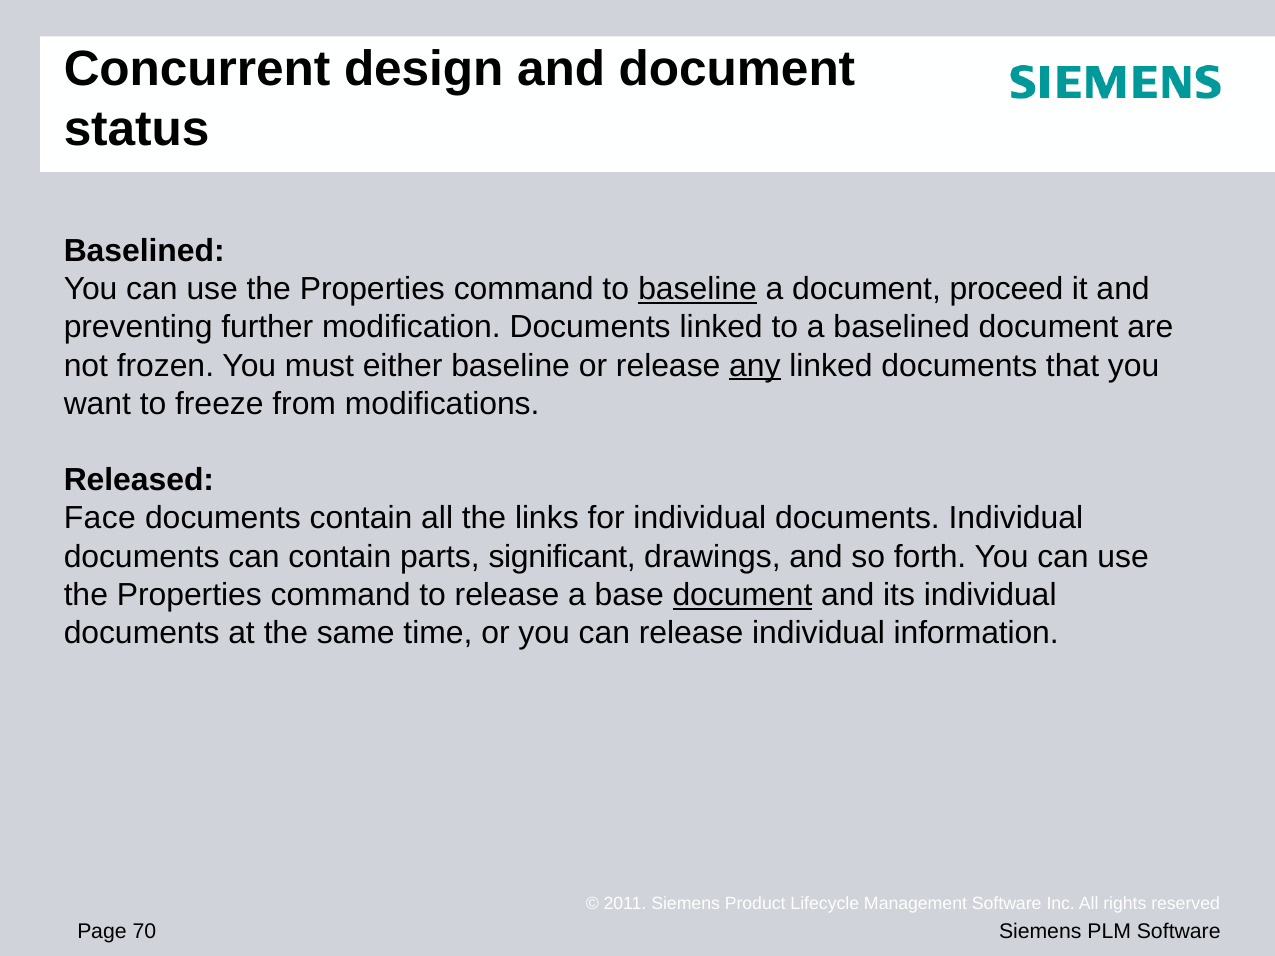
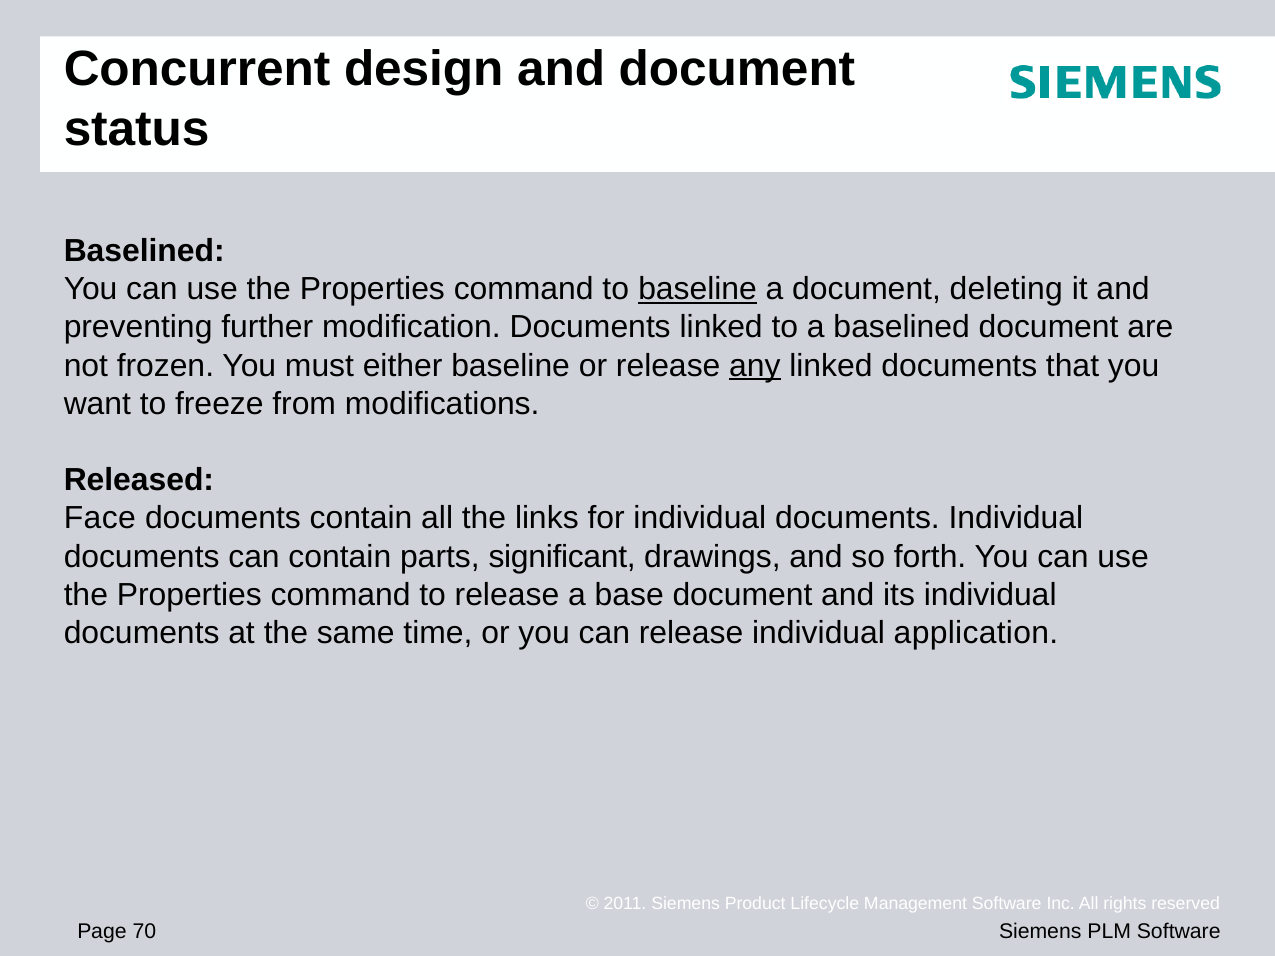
proceed: proceed -> deleting (1006, 289)
document underline: present -> none (742, 595)
information: information -> application (976, 633)
